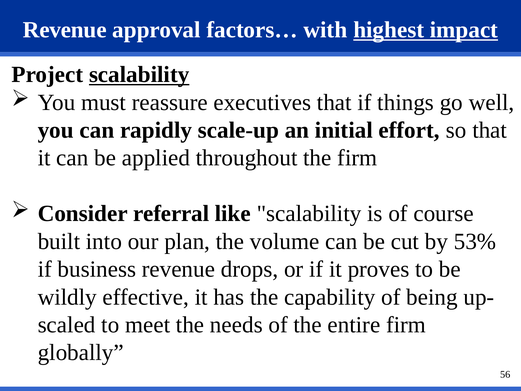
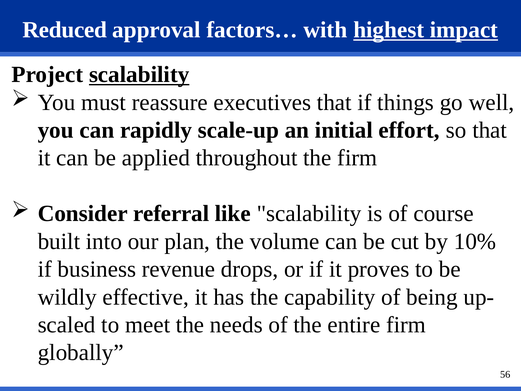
Revenue: Revenue -> Reduced (65, 30)
53%: 53% -> 10% (475, 241)
